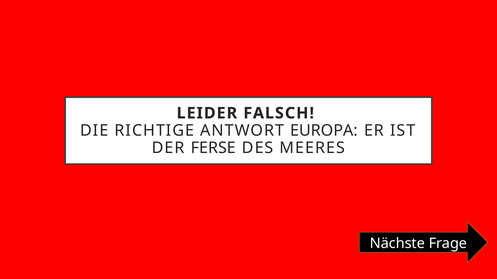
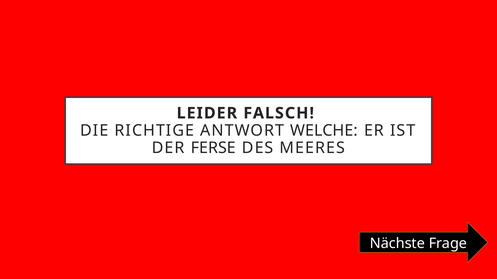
EUROPA: EUROPA -> WELCHE (324, 131)
